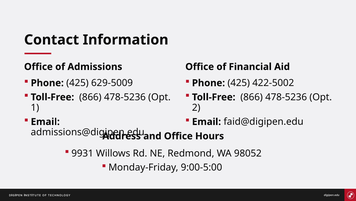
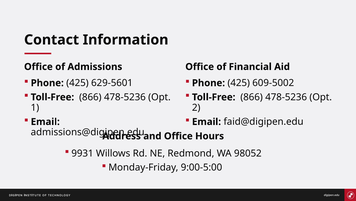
629-5009: 629-5009 -> 629-5601 (112, 83)
422-5002: 422-5002 -> 609-5002 (273, 83)
